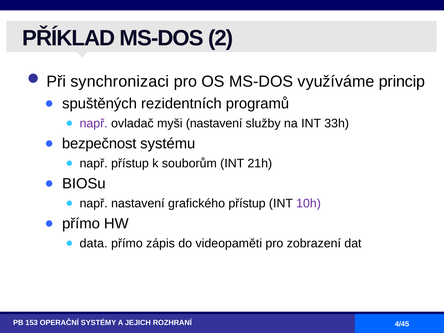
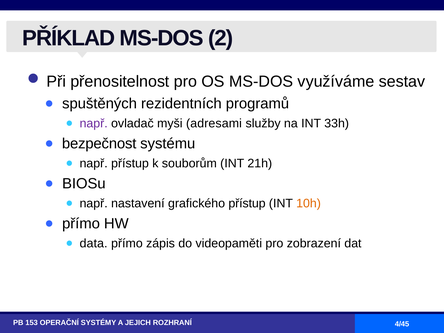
synchronizaci: synchronizaci -> přenositelnost (120, 82)
princip: princip -> sestav (402, 82)
myši nastavení: nastavení -> adresami (214, 123)
10h colour: purple -> orange (309, 203)
